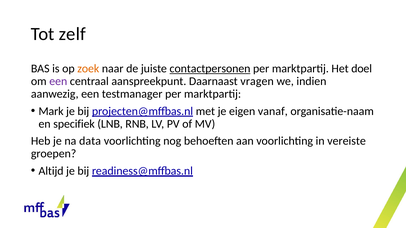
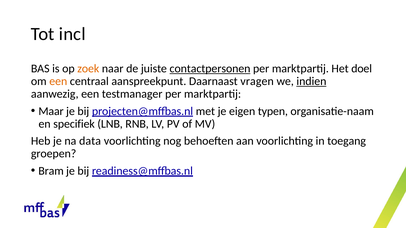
zelf: zelf -> incl (72, 34)
een colour: purple -> orange (58, 81)
indien underline: none -> present (311, 81)
Mark: Mark -> Maar (51, 111)
vanaf: vanaf -> typen (273, 111)
vereiste: vereiste -> toegang (347, 141)
Altijd: Altijd -> Bram (51, 171)
